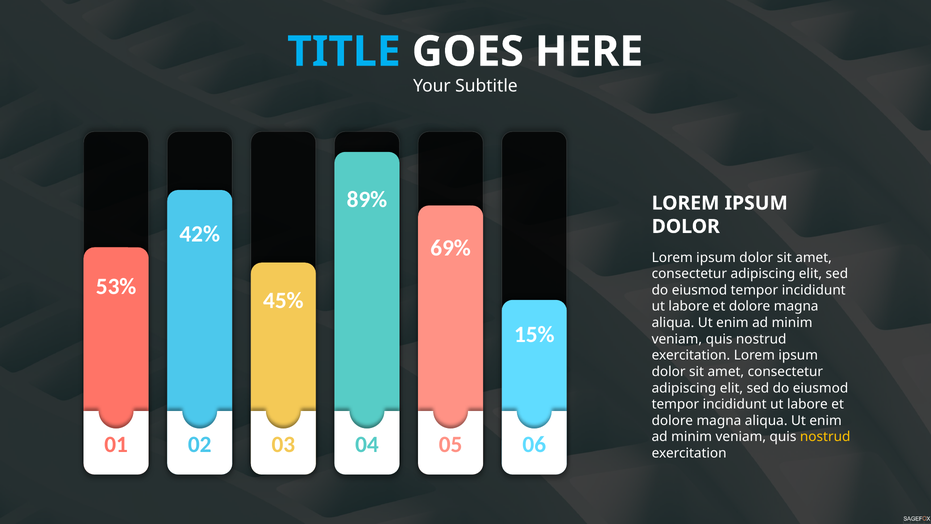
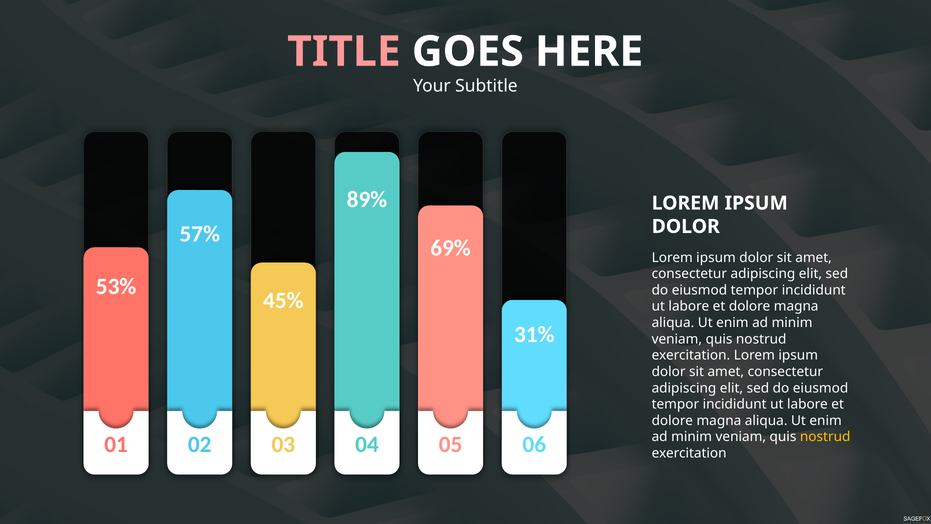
TITLE colour: light blue -> pink (344, 52)
42%: 42% -> 57% (200, 234)
15%: 15% -> 31% (534, 334)
